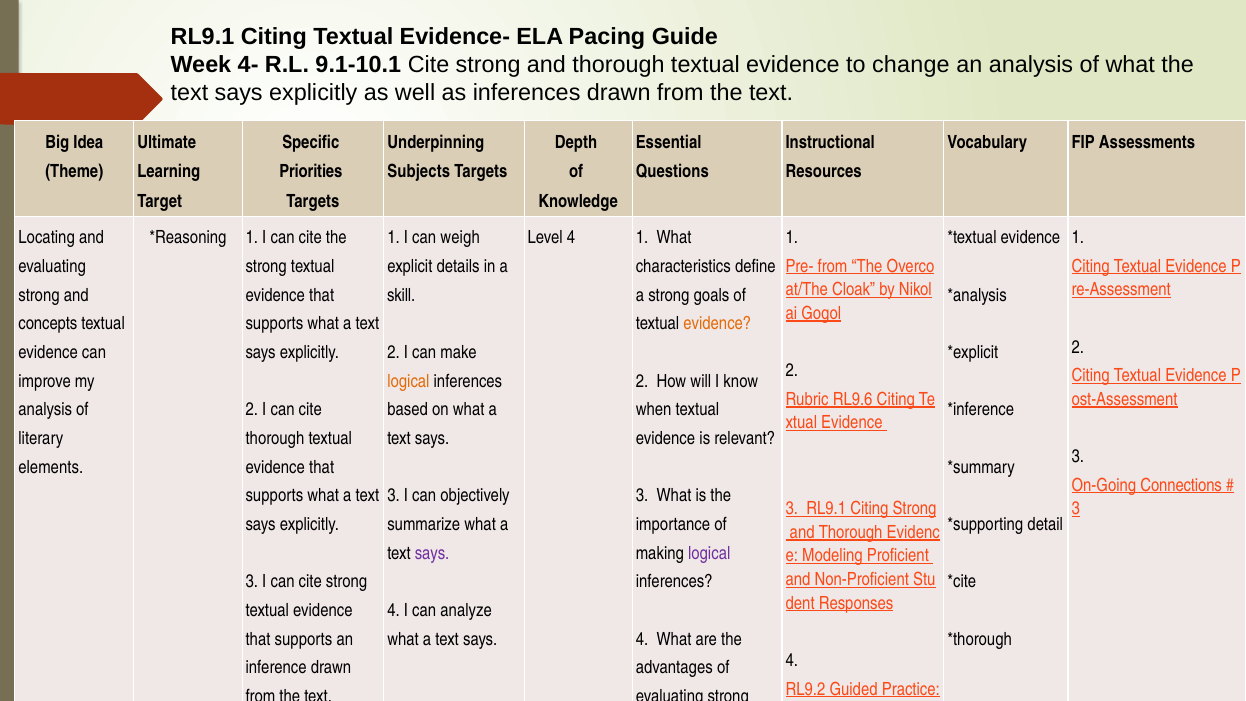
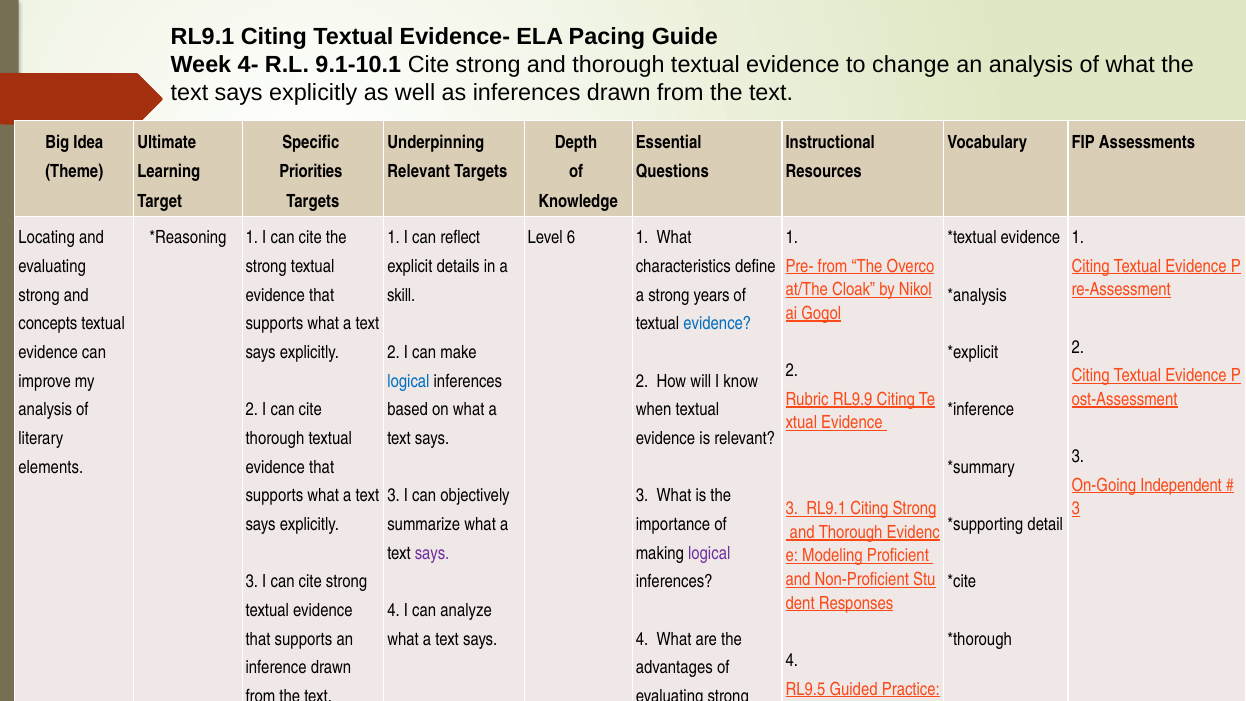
Subjects: Subjects -> Relevant (419, 172)
weigh: weigh -> reflect (460, 238)
Level 4: 4 -> 6 (571, 238)
goals: goals -> years (712, 295)
evidence colour: orange -> blue (717, 324)
logical colour: orange -> blue (408, 381)
RL9.6: RL9.6 -> RL9.9 (853, 399)
On-Going Connections: Connections -> Independent (1181, 485)
RL9.2: RL9.2 -> RL9.5 (805, 689)
